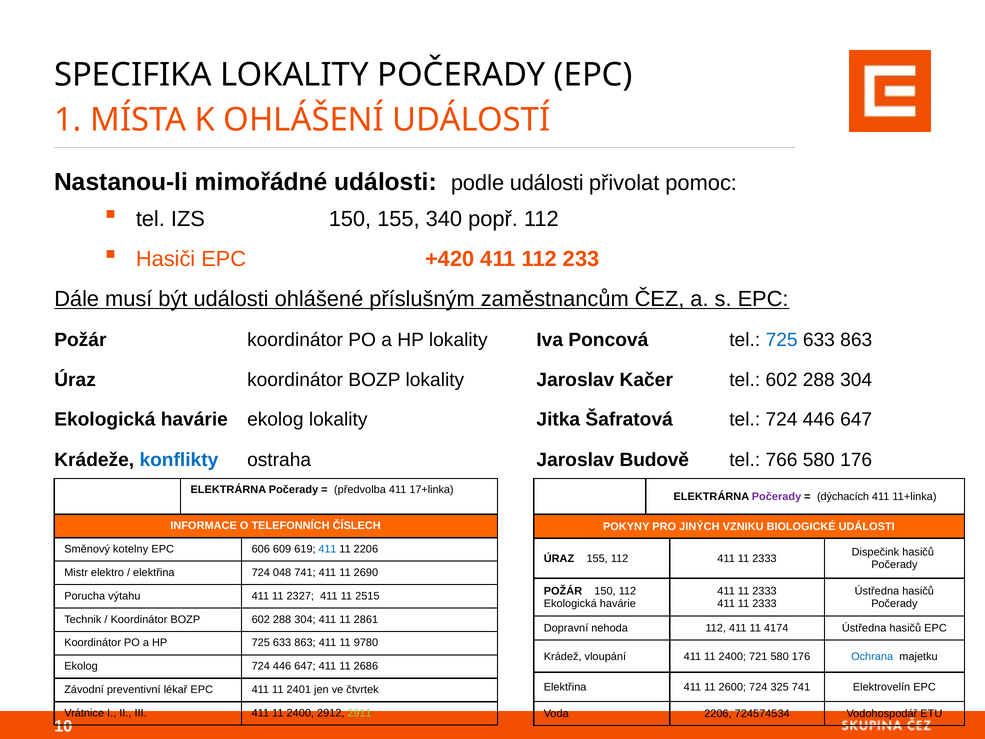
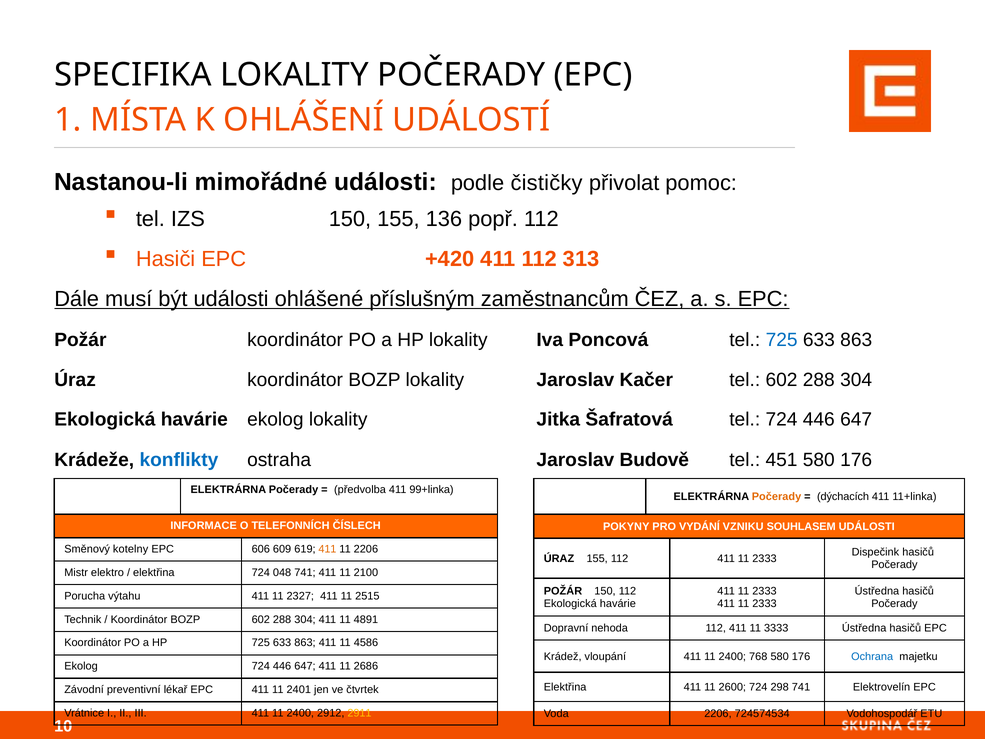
podle události: události -> čističky (547, 183)
340: 340 -> 136 (444, 219)
233: 233 -> 313 (581, 259)
766: 766 -> 451 (782, 460)
17+linka: 17+linka -> 99+linka (432, 490)
Počerady colour: purple -> orange (776, 496)
JINÝCH: JINÝCH -> VYDÁNÍ (699, 526)
BIOLOGICKÉ: BIOLOGICKÉ -> SOUHLASEM (801, 526)
411 colour: blue -> orange (327, 549)
2690: 2690 -> 2100 (366, 572)
2861: 2861 -> 4891 (366, 619)
4174: 4174 -> 3333 (776, 628)
9780: 9780 -> 4586 (366, 643)
721: 721 -> 768 (758, 656)
325: 325 -> 298 (780, 687)
2911 colour: light green -> yellow (359, 713)
